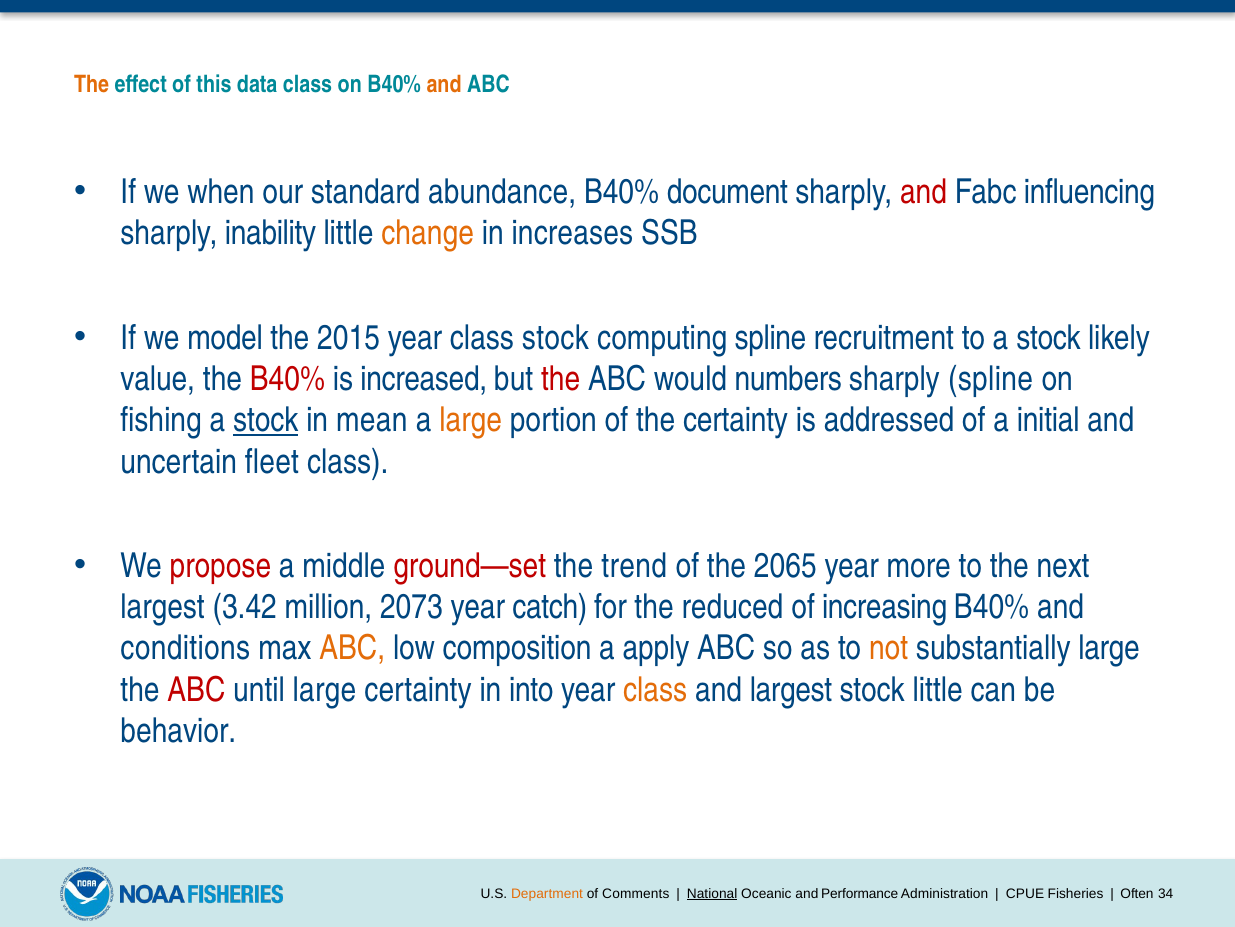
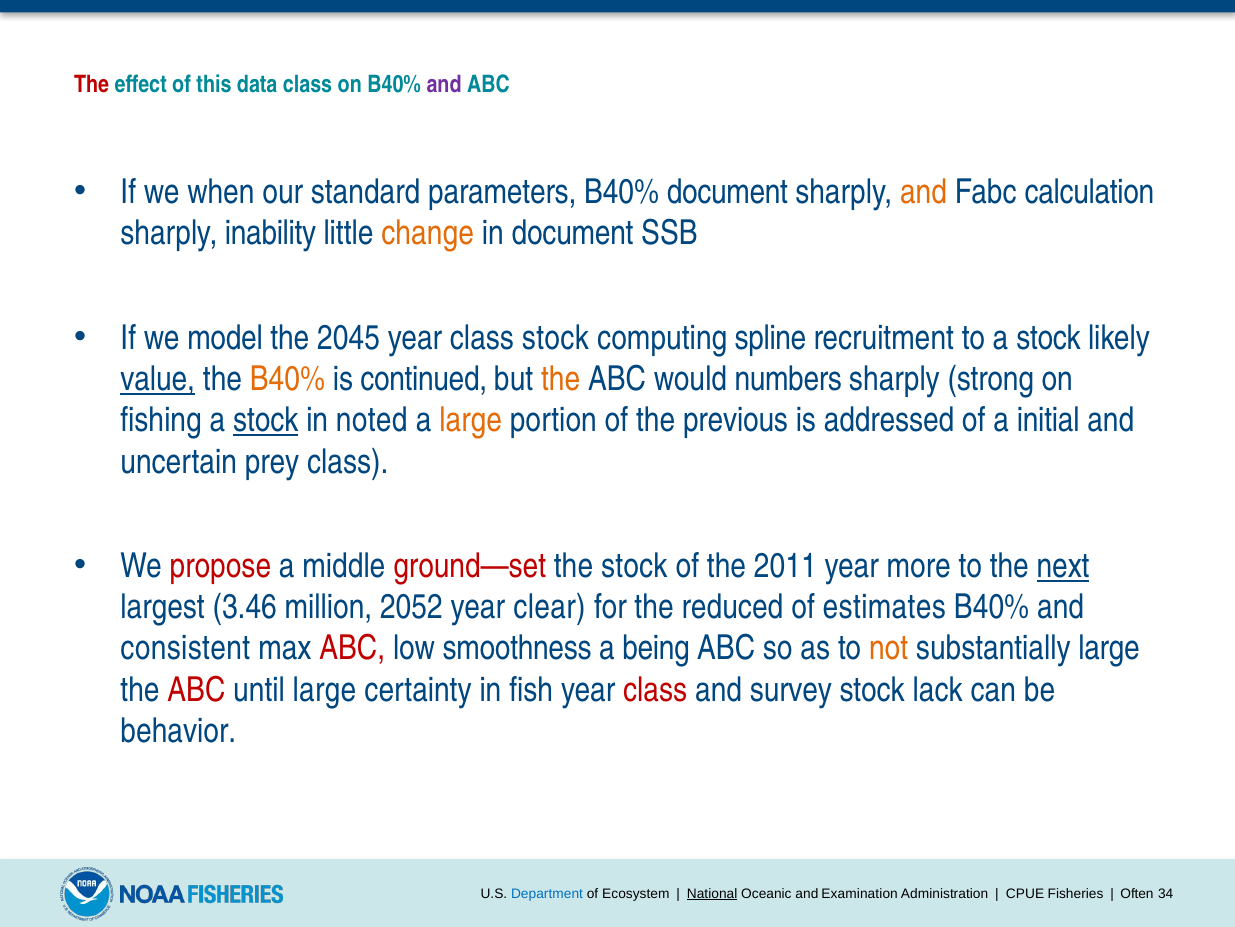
The colour: orange -> red (92, 84)
and colour: orange -> purple (444, 84)
abundance: abundance -> parameters (502, 192)
and colour: red -> orange (923, 192)
influencing: influencing -> calculation (1089, 192)
in increases: increases -> document (573, 233)
2015: 2015 -> 2045 (349, 338)
value underline: none -> present (158, 379)
B40% colour: red -> orange (287, 379)
increased: increased -> continued (424, 379)
the colour: red -> orange (561, 379)
sharply spline: spline -> strong (991, 379)
mean: mean -> noted (372, 420)
the certainty: certainty -> previous (736, 420)
fleet: fleet -> prey (272, 461)
the trend: trend -> stock (634, 566)
2065: 2065 -> 2011 (785, 566)
next underline: none -> present (1063, 566)
3.42: 3.42 -> 3.46 (245, 607)
2073: 2073 -> 2052 (411, 607)
catch: catch -> clear (549, 607)
increasing: increasing -> estimates (884, 607)
conditions: conditions -> consistent (185, 648)
ABC colour: orange -> red (352, 648)
composition: composition -> smoothness (517, 648)
apply: apply -> being (656, 648)
into: into -> fish (531, 689)
class colour: orange -> red (655, 689)
and largest: largest -> survey (791, 689)
stock little: little -> lack (938, 689)
Department colour: orange -> blue (547, 893)
Comments: Comments -> Ecosystem (636, 893)
Performance: Performance -> Examination (860, 893)
